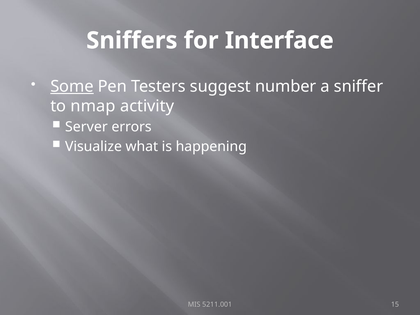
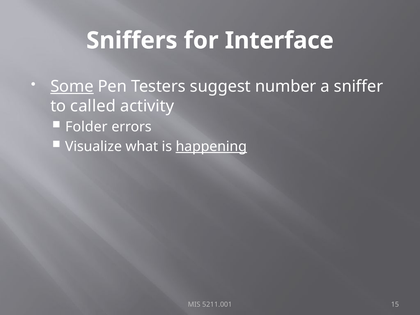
nmap: nmap -> called (93, 106)
Server: Server -> Folder (86, 127)
happening underline: none -> present (211, 147)
